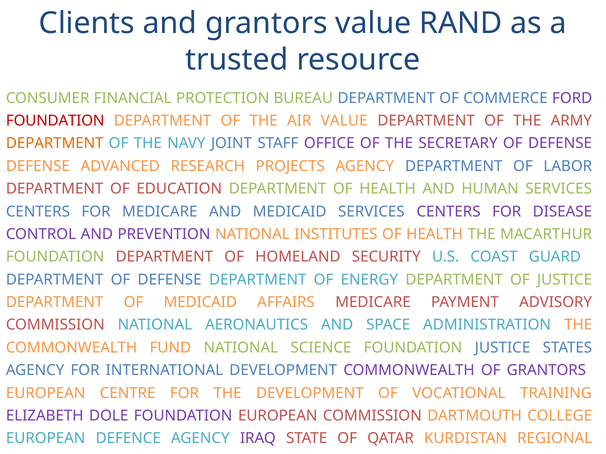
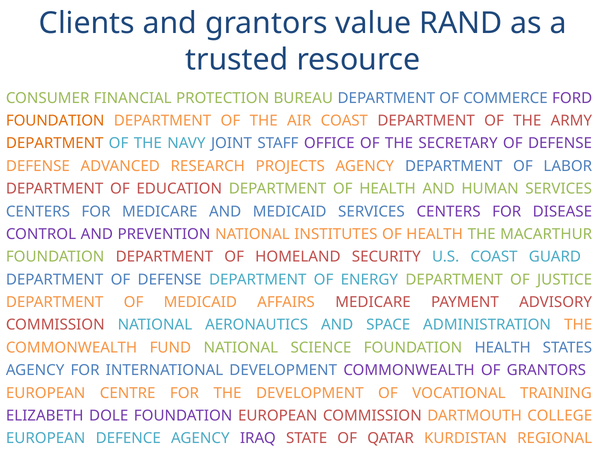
FOUNDATION colour: red -> orange (55, 121)
AIR VALUE: VALUE -> COAST (344, 121)
FOUNDATION JUSTICE: JUSTICE -> HEALTH (503, 348)
